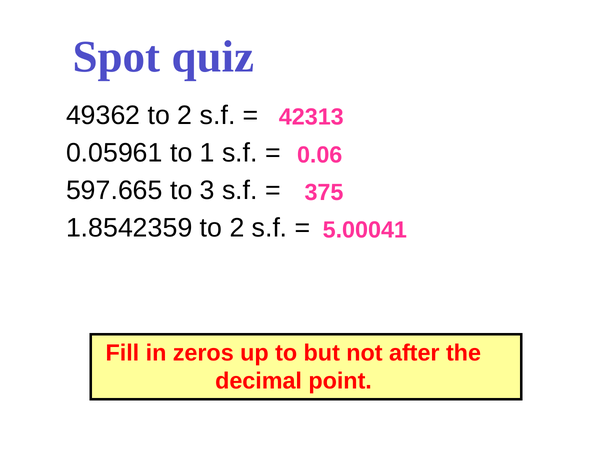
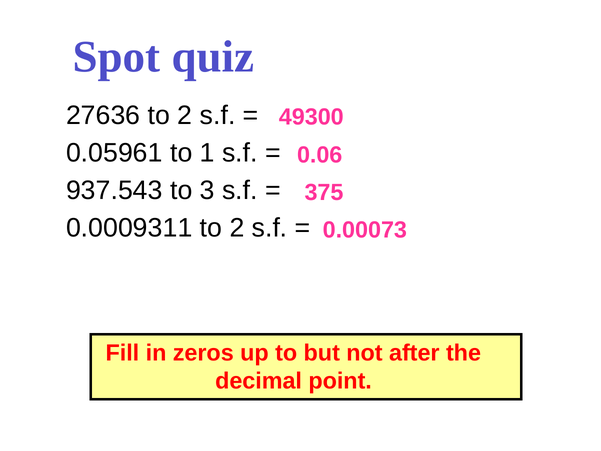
49362: 49362 -> 27636 (103, 115)
42313: 42313 -> 49300 (311, 117)
597.665: 597.665 -> 937.543 (114, 190)
1.8542359: 1.8542359 -> 0.0009311 (129, 228)
5.00041: 5.00041 -> 0.00073 (365, 230)
